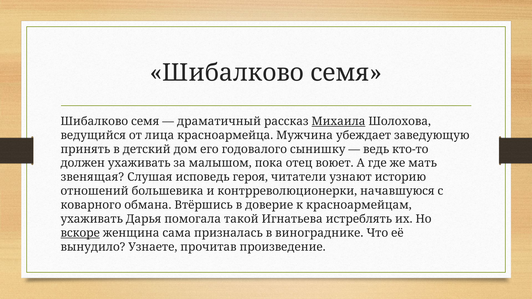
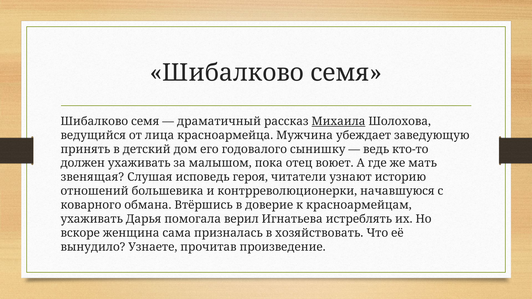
такой: такой -> верил (241, 219)
вскоре underline: present -> none (80, 233)
винограднике: винограднике -> хозяйствовать (319, 233)
